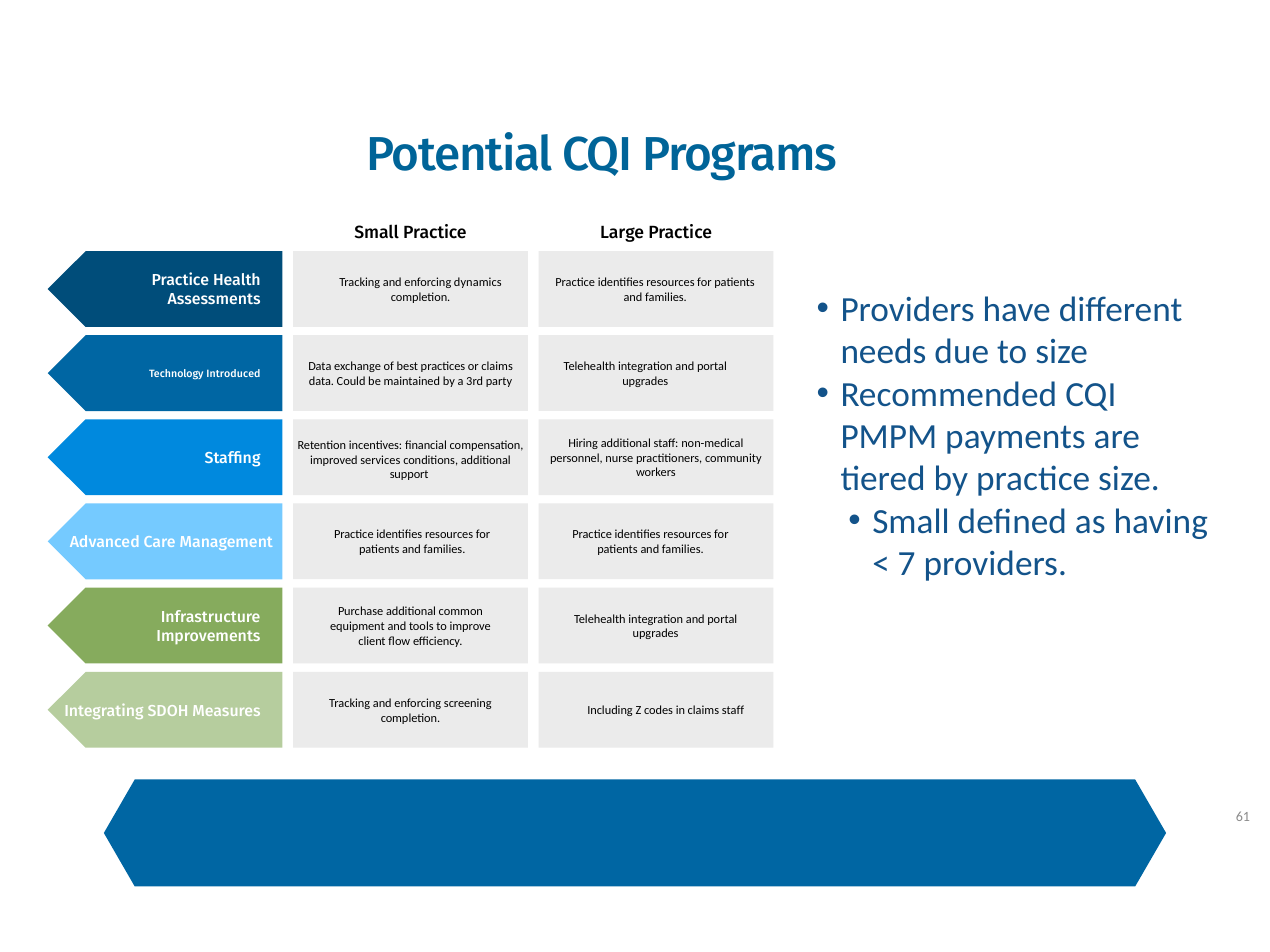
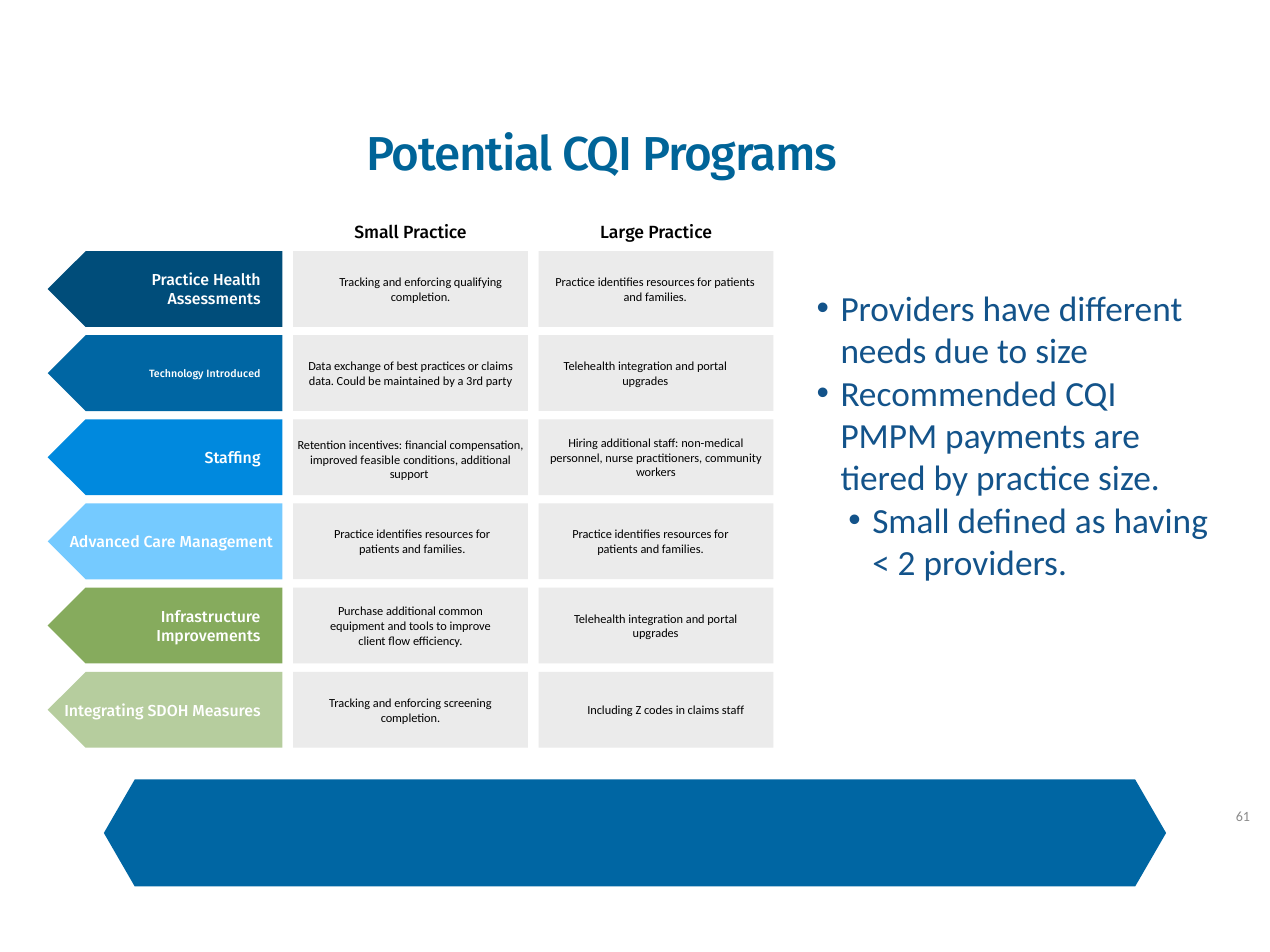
dynamics: dynamics -> qualifying (478, 283)
services: services -> feasible (380, 460)
7: 7 -> 2 (907, 564)
